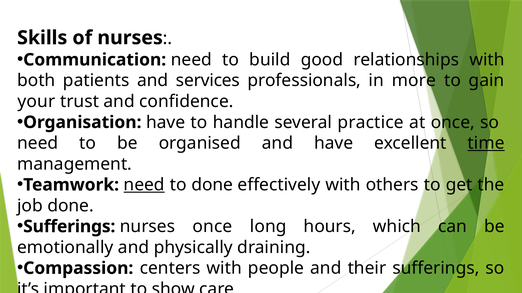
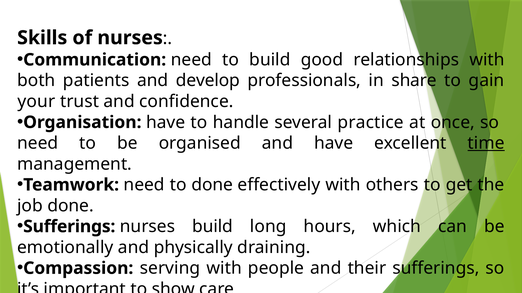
services: services -> develop (208, 81)
more: more -> share (414, 81)
need underline: present -> none (144, 185)
nurses once: once -> build (213, 227)
centers: centers -> serving (170, 269)
